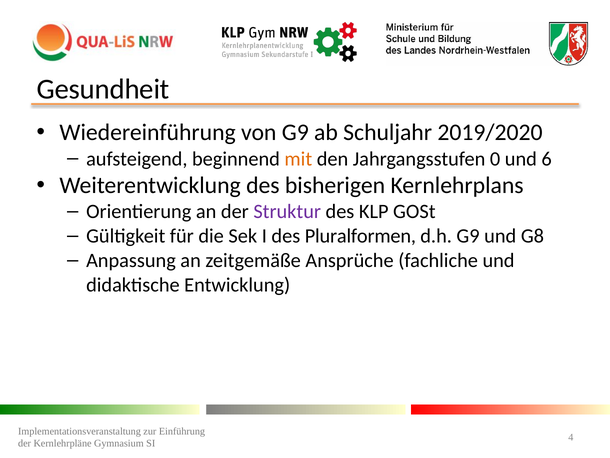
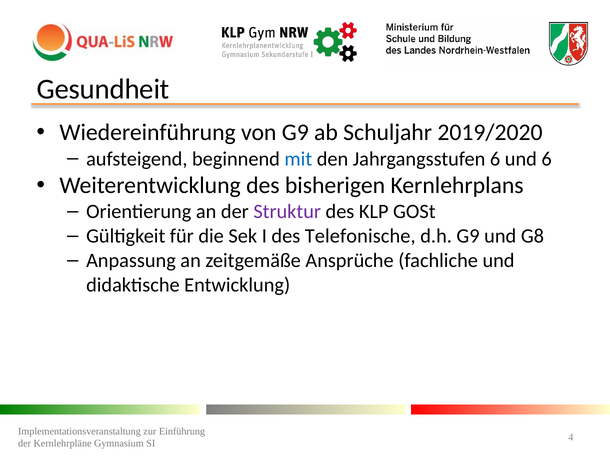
mit colour: orange -> blue (298, 159)
Jahrgangsstufen 0: 0 -> 6 (495, 159)
Pluralformen: Pluralformen -> Telefonische (360, 236)
